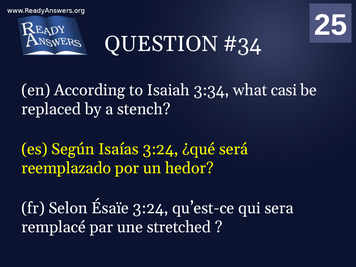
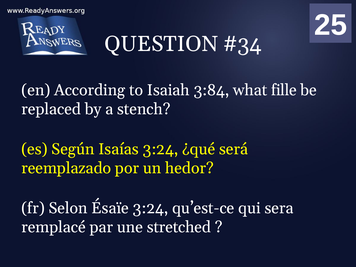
3:34: 3:34 -> 3:84 (211, 90)
casi: casi -> fille (284, 90)
